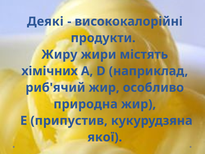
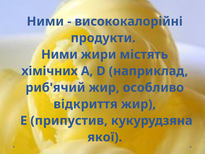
Деякі: Деякі -> Ними (45, 21)
Жиру: Жиру -> Ними (59, 54)
природна: природна -> відкриття (86, 104)
